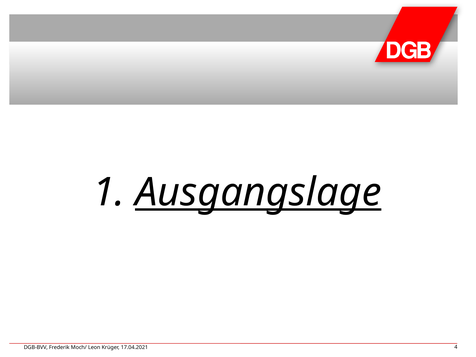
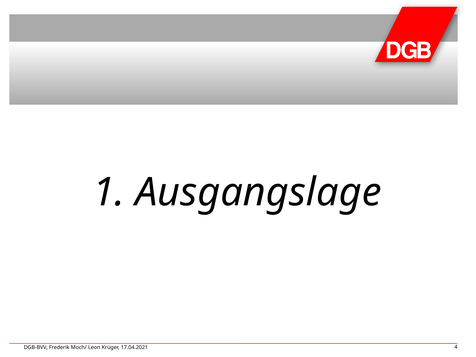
Ausgangslage underline: present -> none (258, 193)
